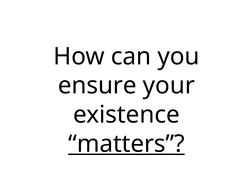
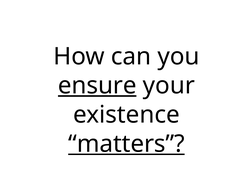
ensure underline: none -> present (97, 86)
